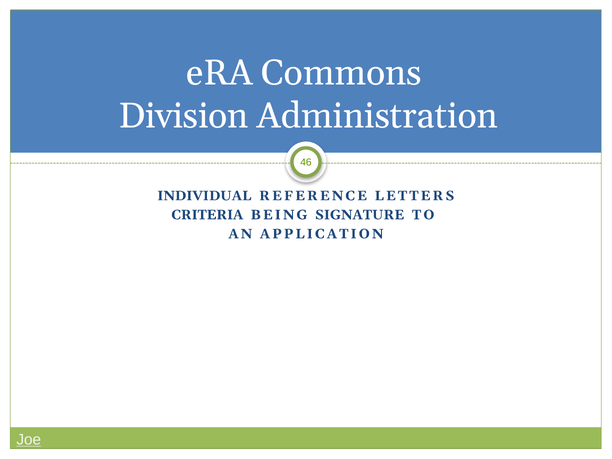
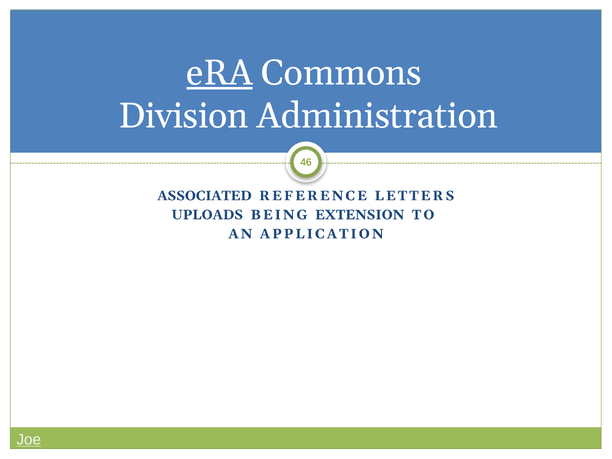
eRA underline: none -> present (219, 73)
INDIVIDUAL: INDIVIDUAL -> ASSOCIATED (204, 196)
CRITERIA: CRITERIA -> UPLOADS (207, 215)
SIGNATURE: SIGNATURE -> EXTENSION (360, 215)
